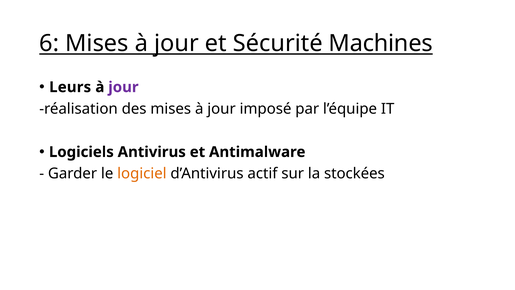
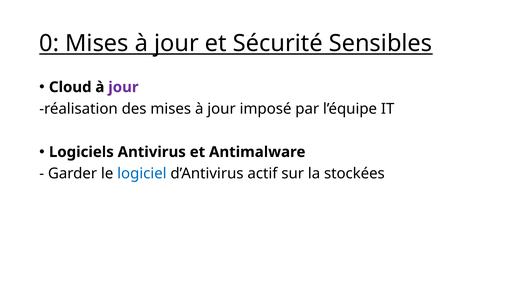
6: 6 -> 0 (49, 43)
Machines: Machines -> Sensibles (381, 43)
Leurs: Leurs -> Cloud (70, 87)
logiciel colour: orange -> blue (142, 173)
